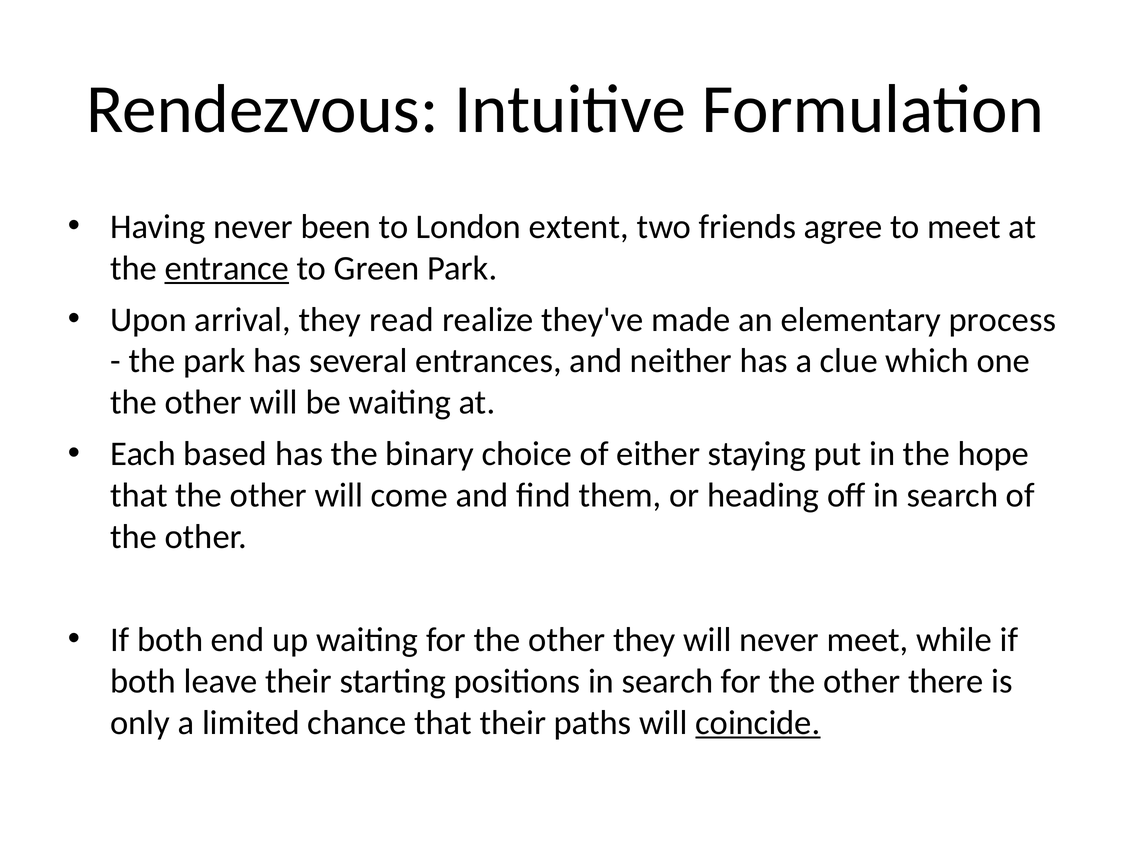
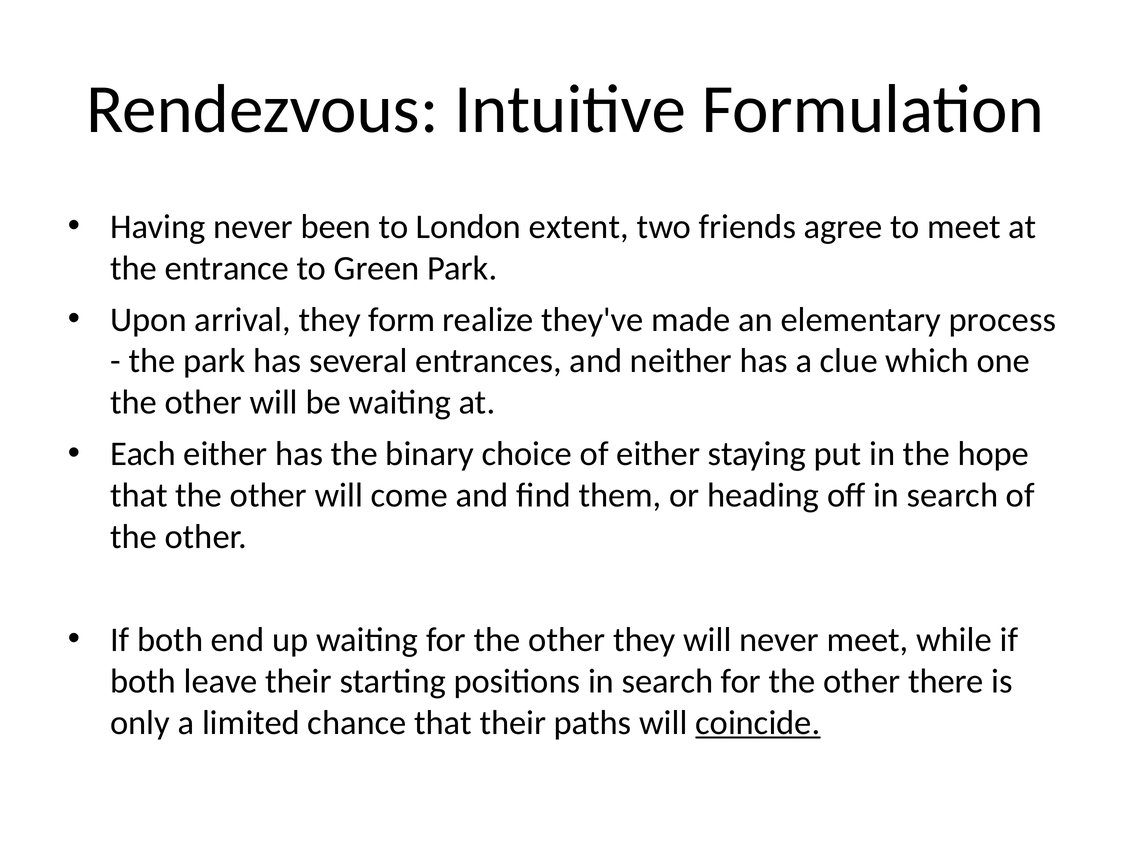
entrance underline: present -> none (227, 268)
read: read -> form (402, 320)
Each based: based -> either (225, 454)
